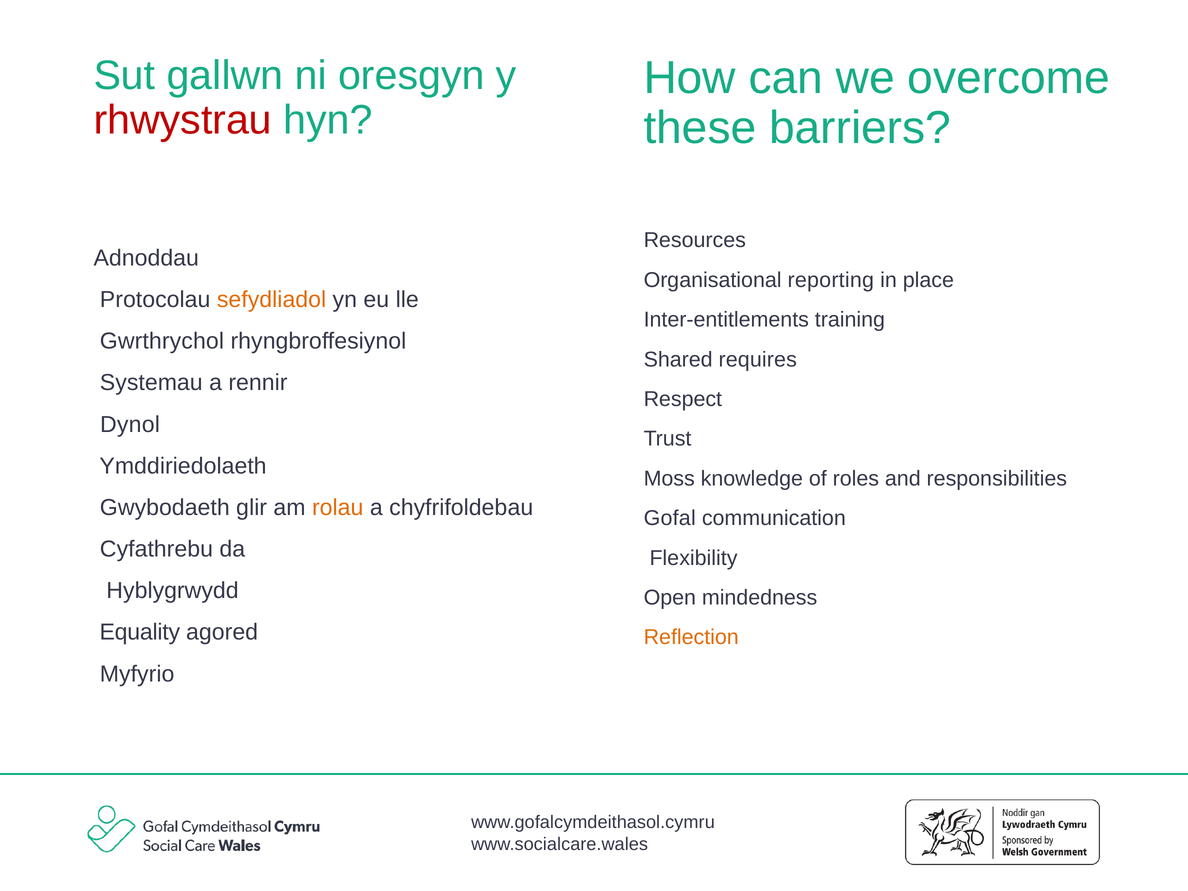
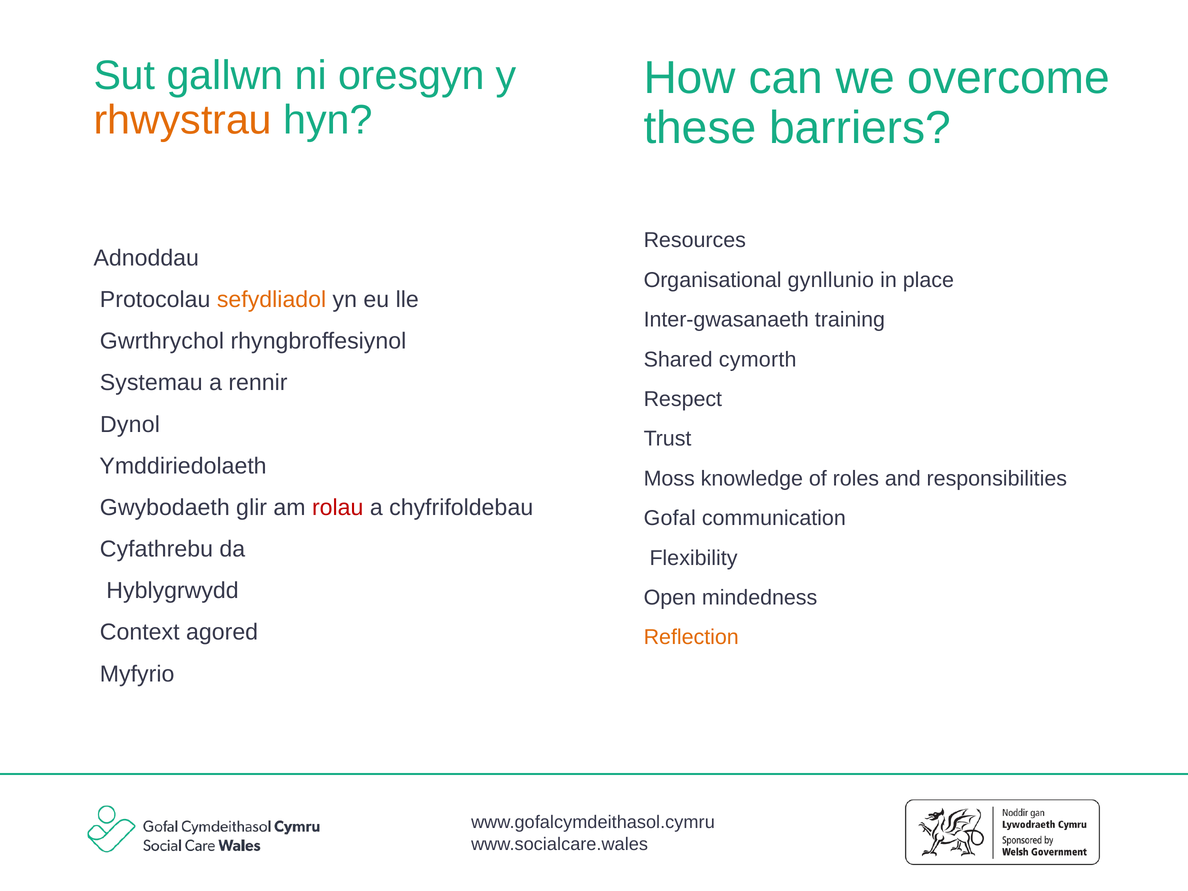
rhwystrau colour: red -> orange (183, 120)
reporting: reporting -> gynllunio (831, 280)
Inter-entitlements: Inter-entitlements -> Inter-gwasanaeth (726, 320)
requires: requires -> cymorth (758, 359)
rolau colour: orange -> red (338, 508)
Equality: Equality -> Context (140, 632)
